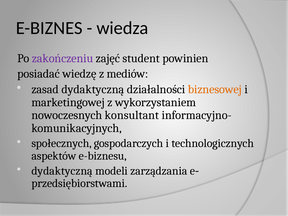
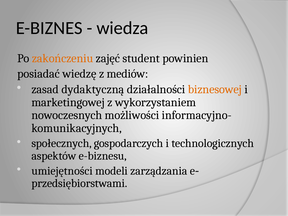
zakończeniu colour: purple -> orange (62, 58)
konsultant: konsultant -> możliwości (132, 115)
dydaktyczną: dydaktyczną -> umiejętności (62, 171)
